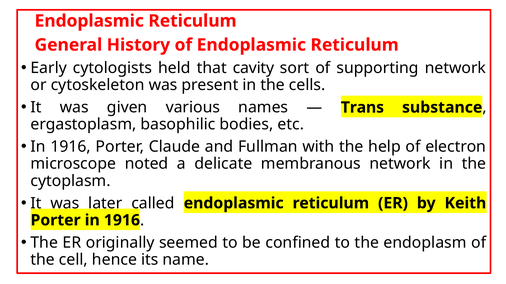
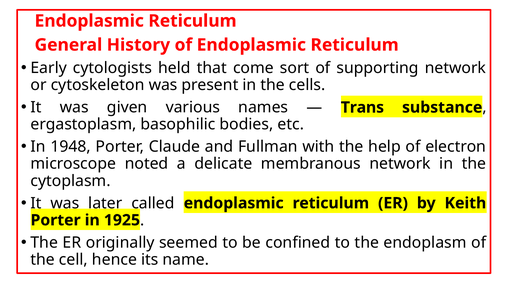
cavity: cavity -> come (253, 68)
1916: 1916 -> 1948 (71, 147)
Porter in 1916: 1916 -> 1925 (122, 221)
